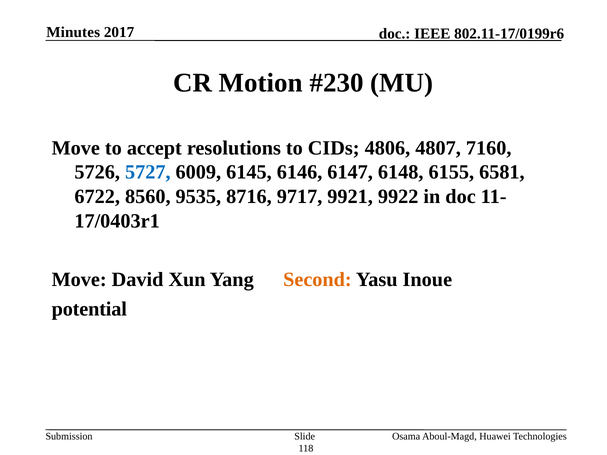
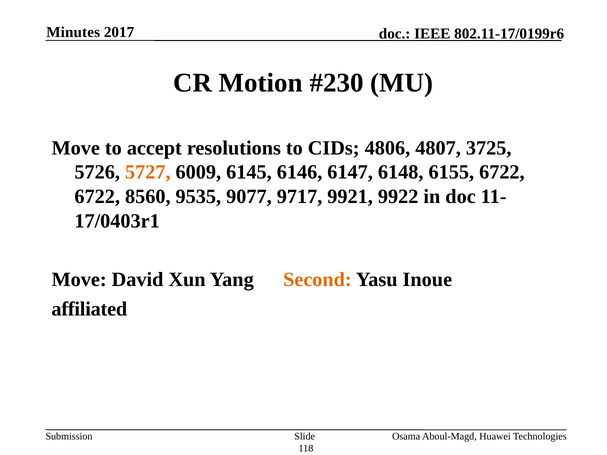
7160: 7160 -> 3725 (489, 148)
5727 colour: blue -> orange (148, 172)
6155 6581: 6581 -> 6722 (502, 172)
8716: 8716 -> 9077 (249, 197)
potential: potential -> affiliated (89, 309)
